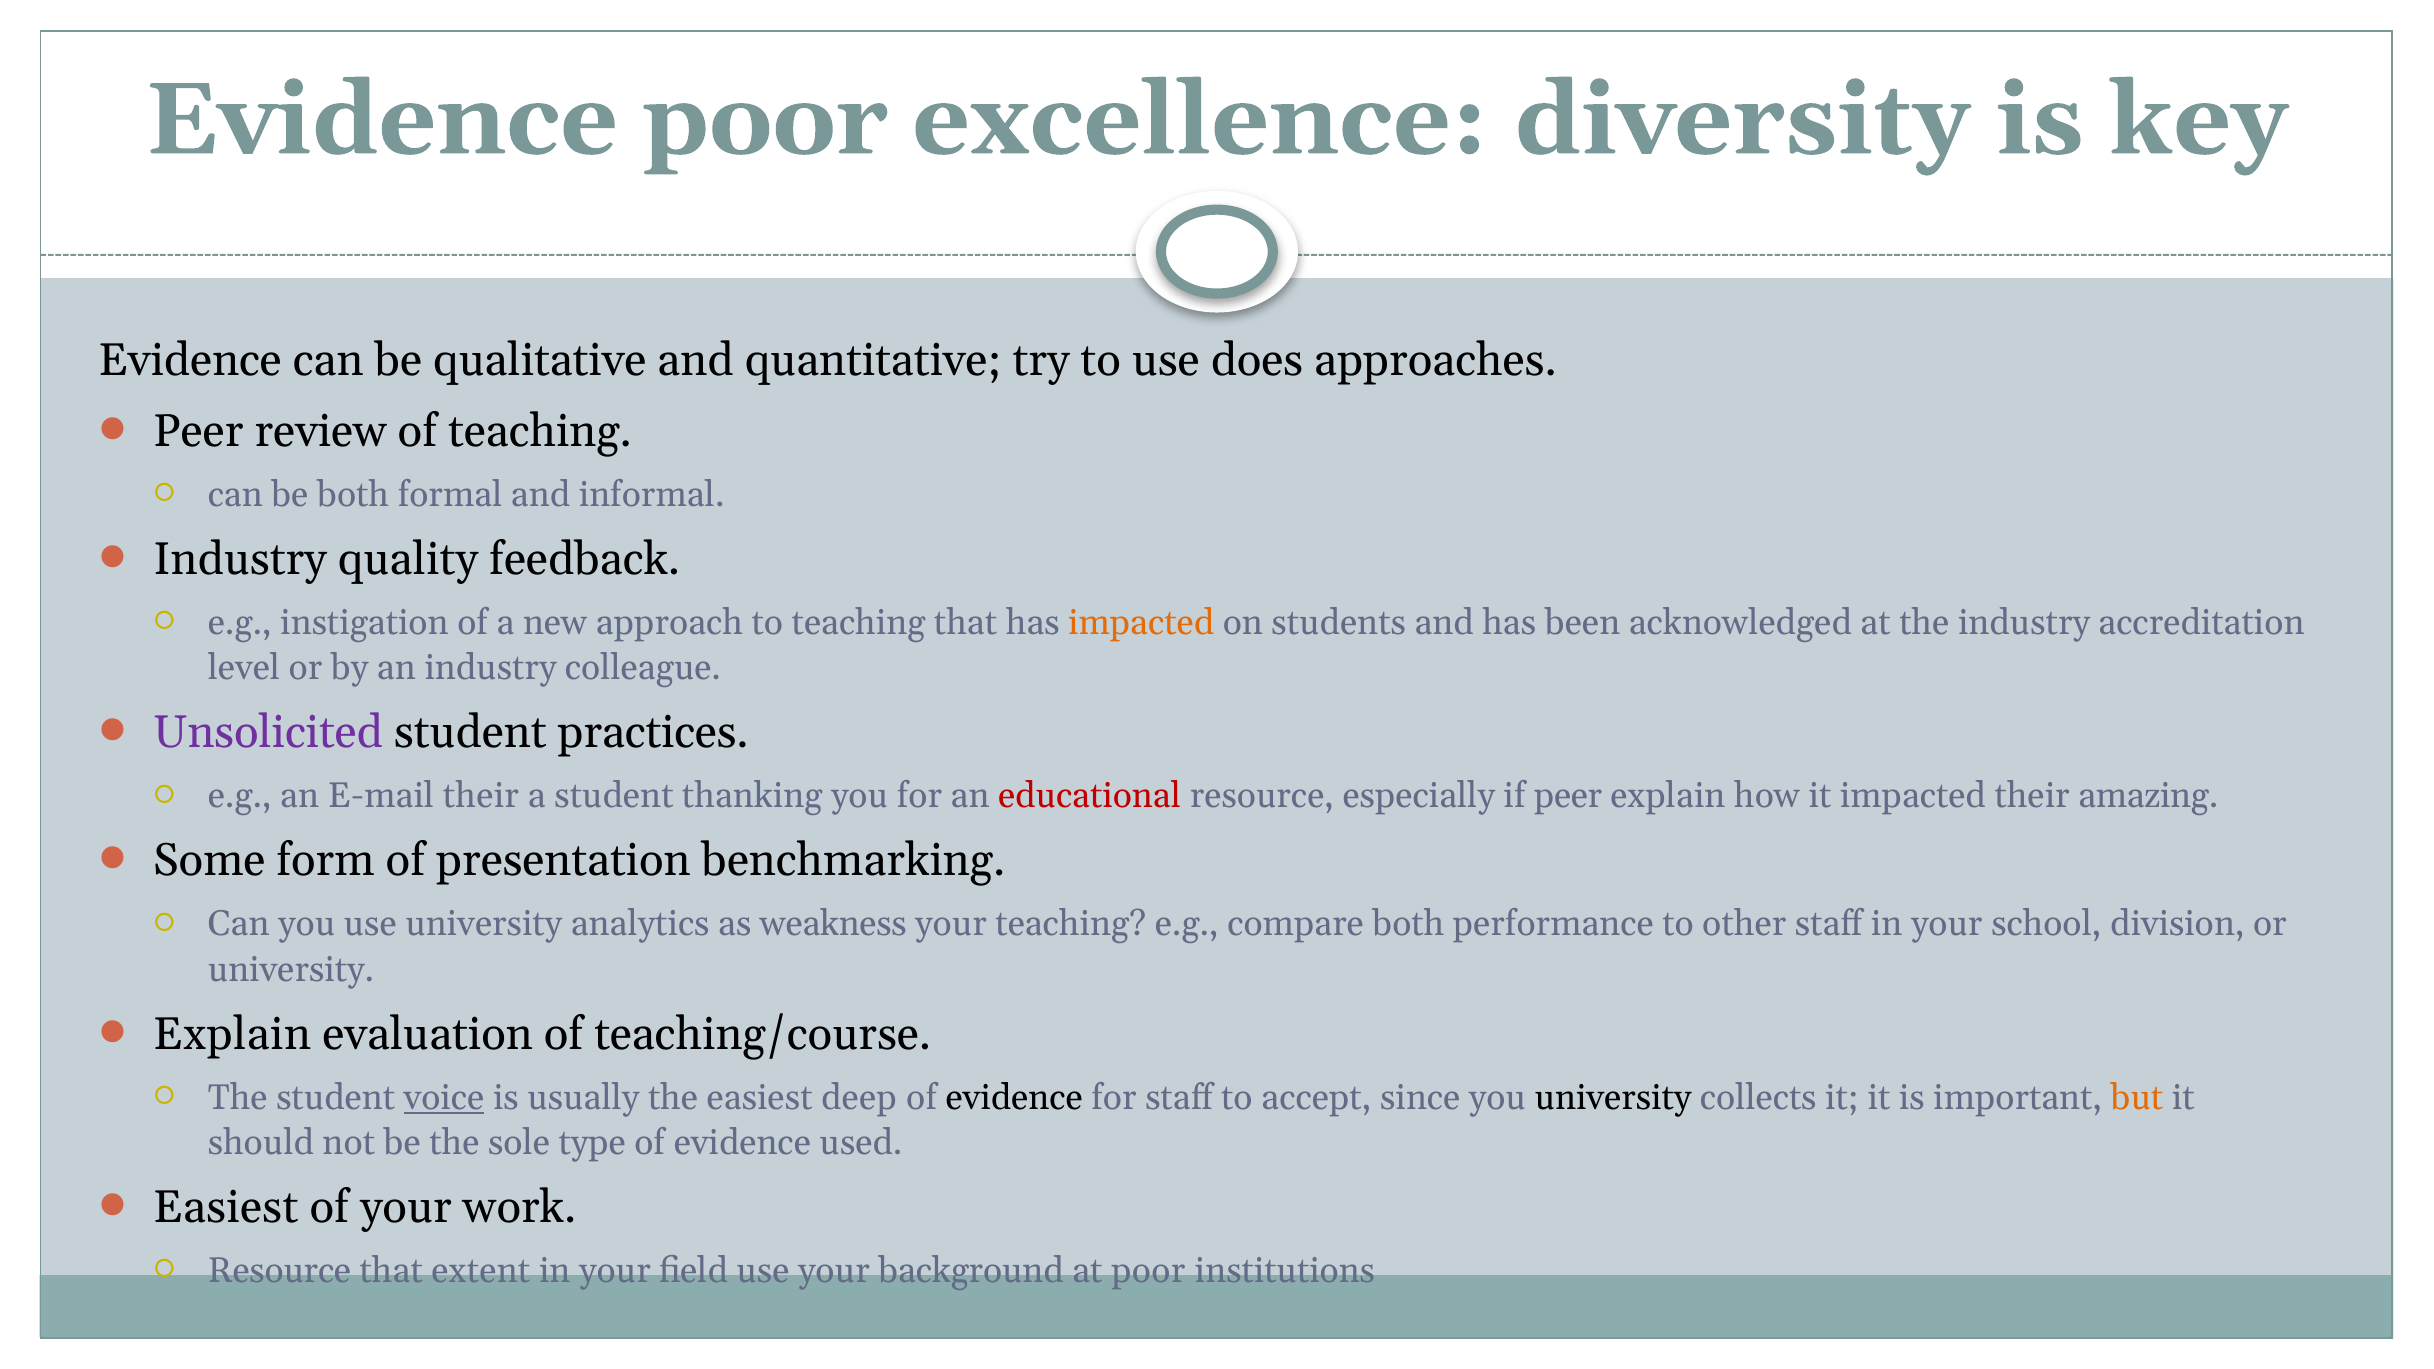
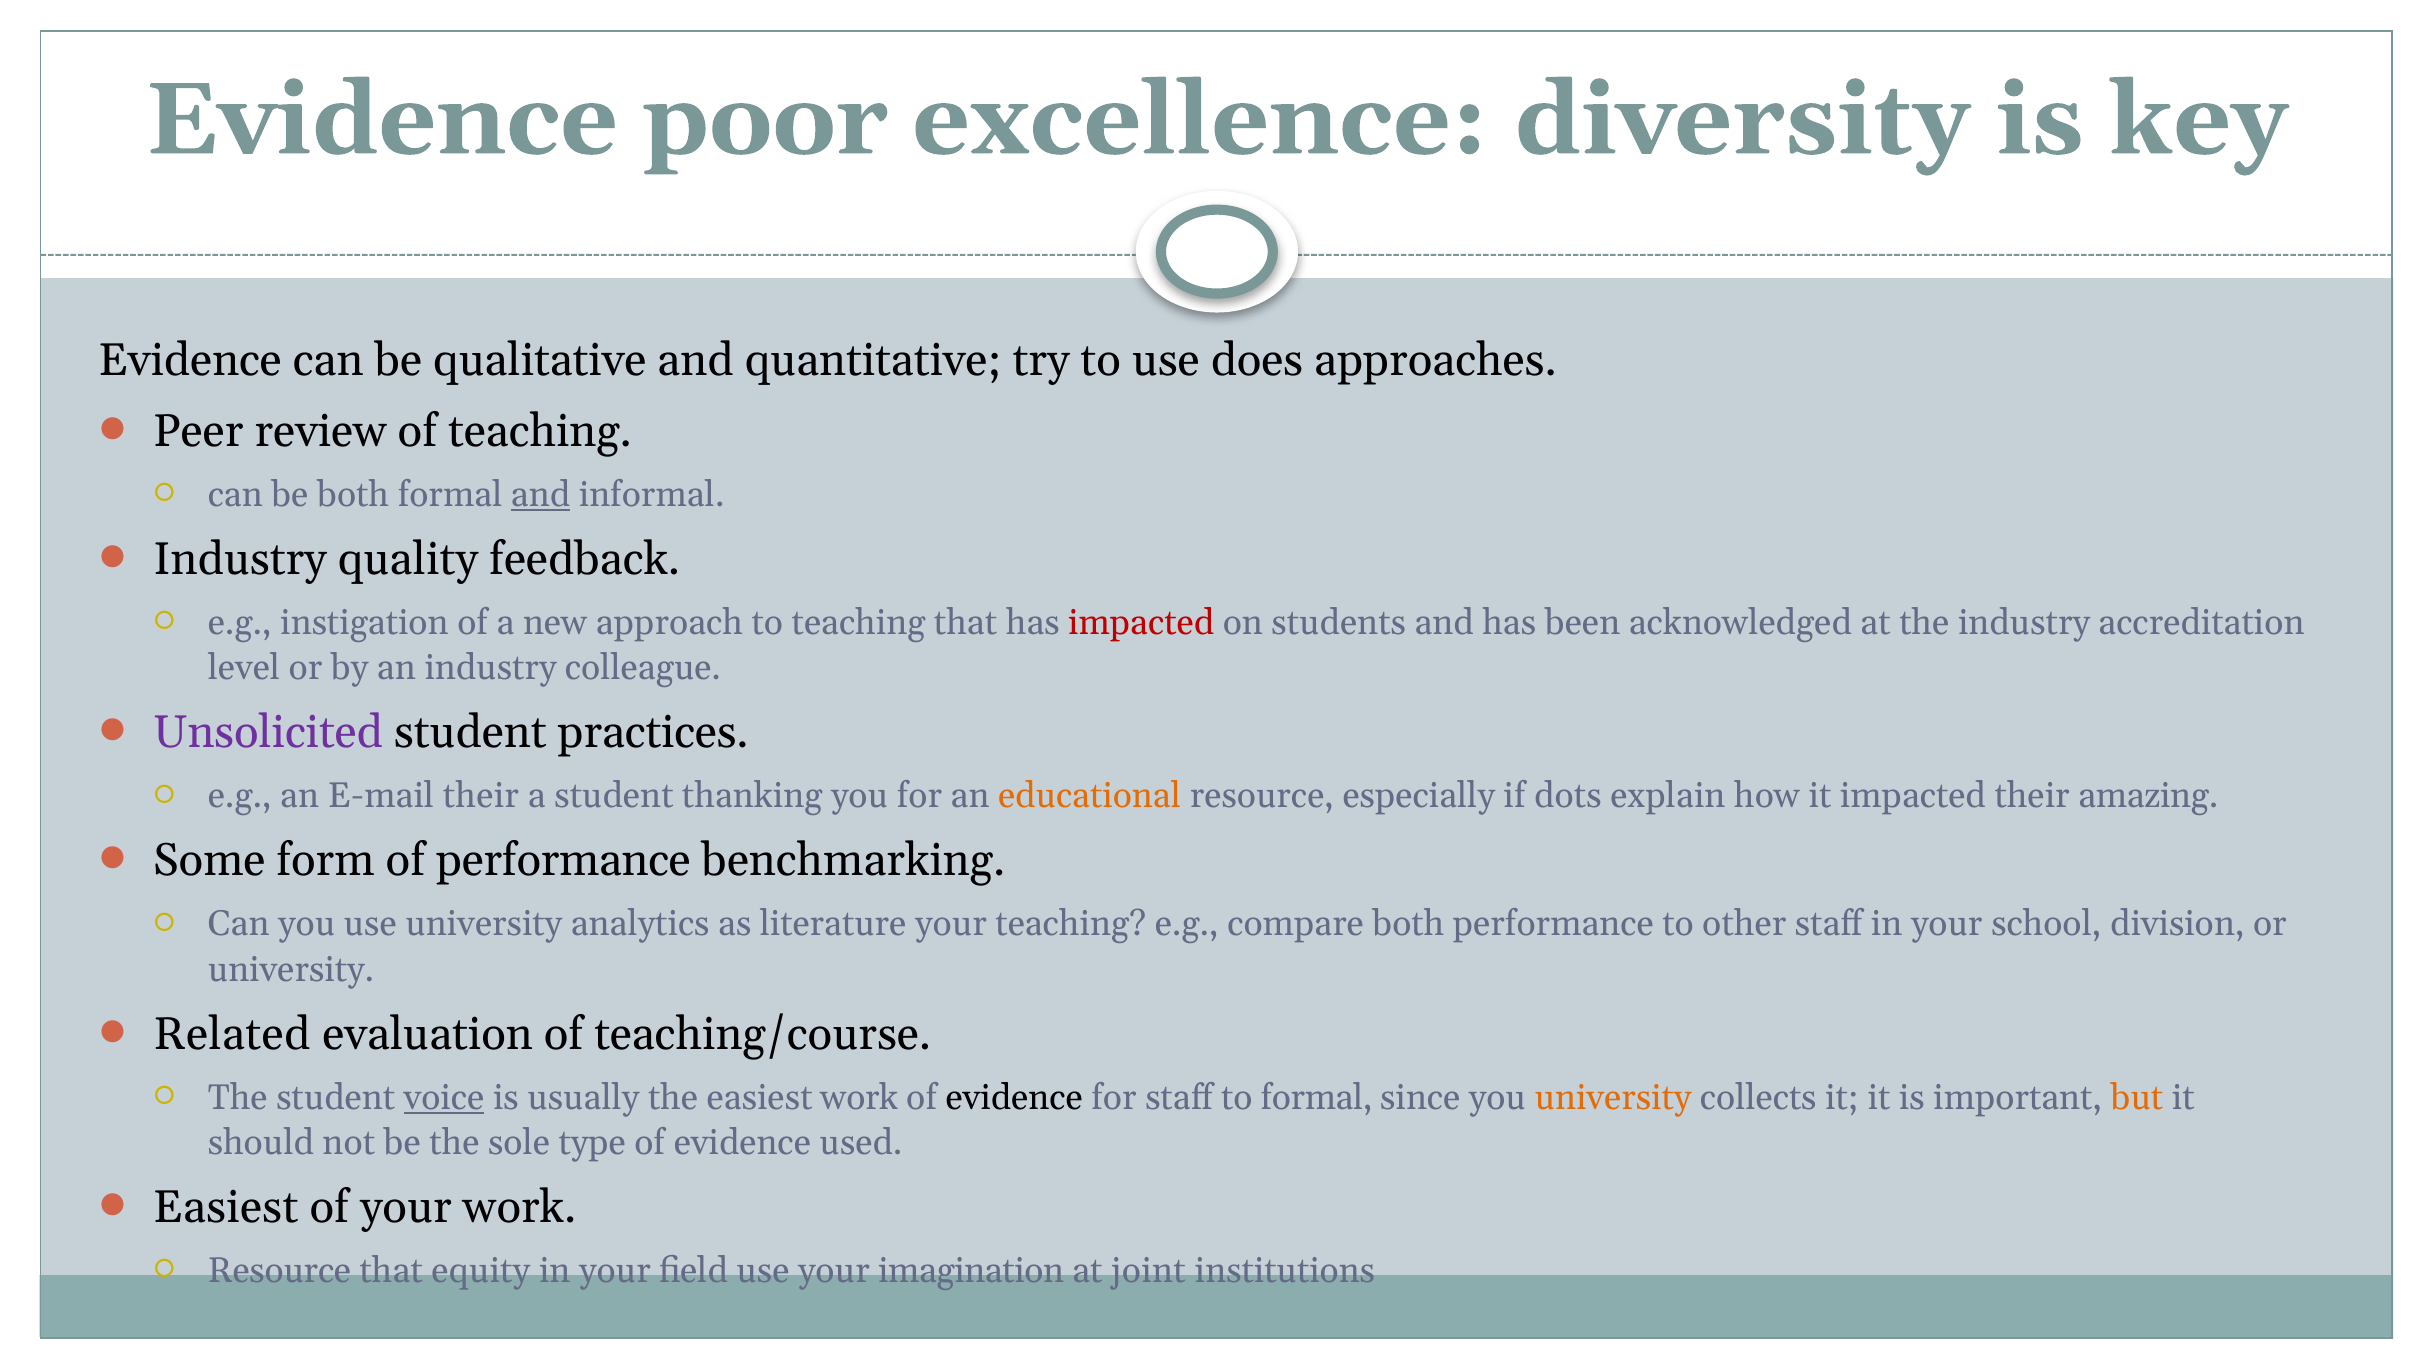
and underline: none -> present (541, 495)
impacted colour: orange -> red (1141, 623)
educational colour: red -> orange (1089, 796)
if peer: peer -> dots (1568, 796)
of presentation: presentation -> performance (563, 861)
weakness: weakness -> literature (833, 924)
Explain: Explain -> Related (232, 1034)
easiest deep: deep -> work (859, 1097)
to accept: accept -> formal (1317, 1097)
university colour: black -> orange (1613, 1097)
extent: extent -> equity (481, 1271)
background: background -> imagination (971, 1271)
at poor: poor -> joint (1148, 1271)
